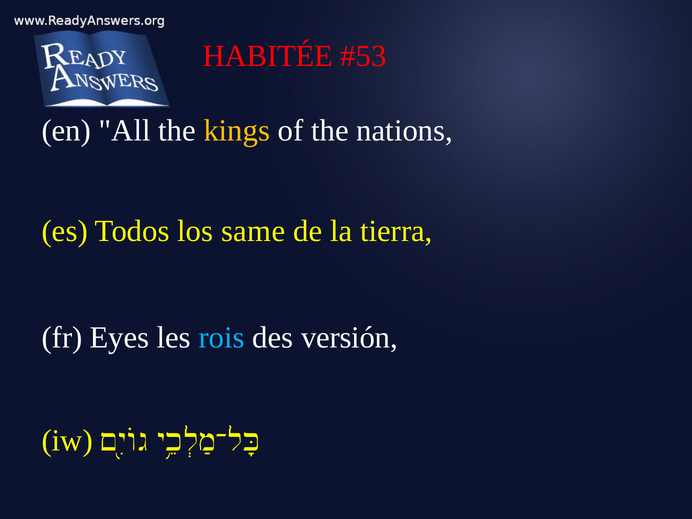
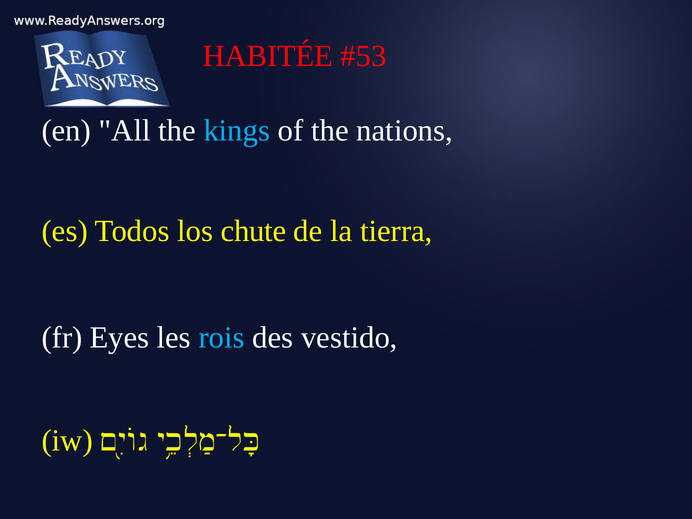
kings colour: yellow -> light blue (237, 131)
same: same -> chute (253, 231)
versión: versión -> vestido (349, 338)
